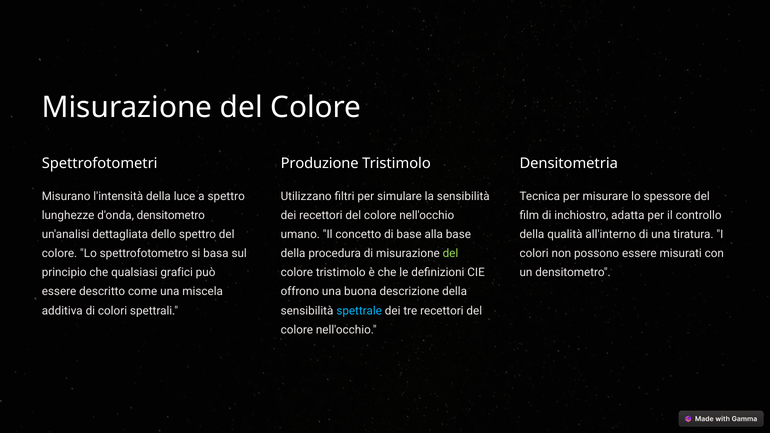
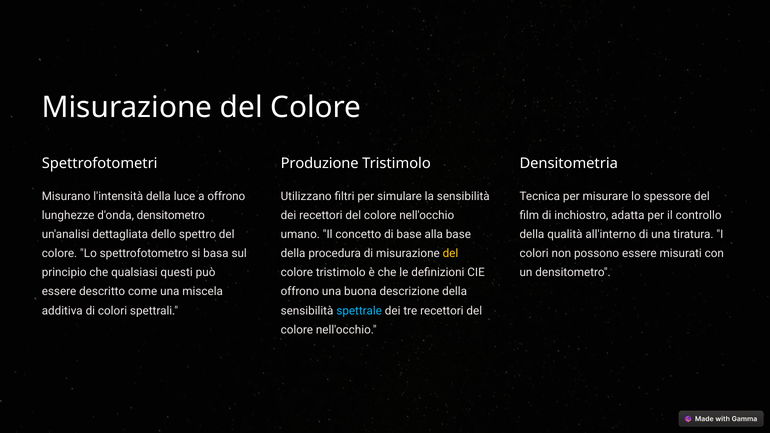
a spettro: spettro -> offrono (226, 196)
del colour: light green -> yellow (450, 254)
grafici: grafici -> questi (177, 273)
